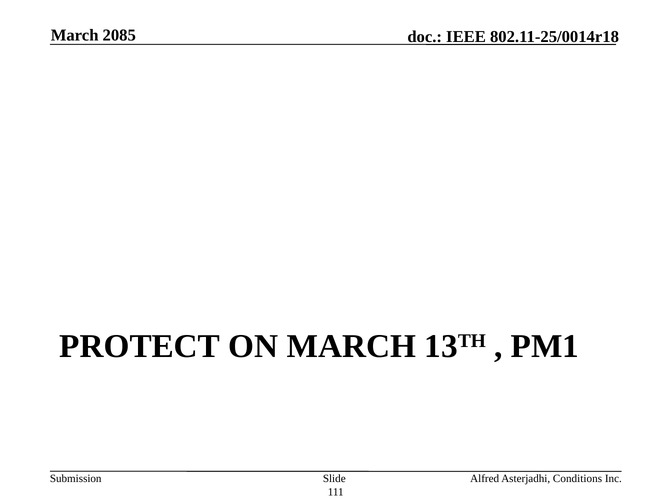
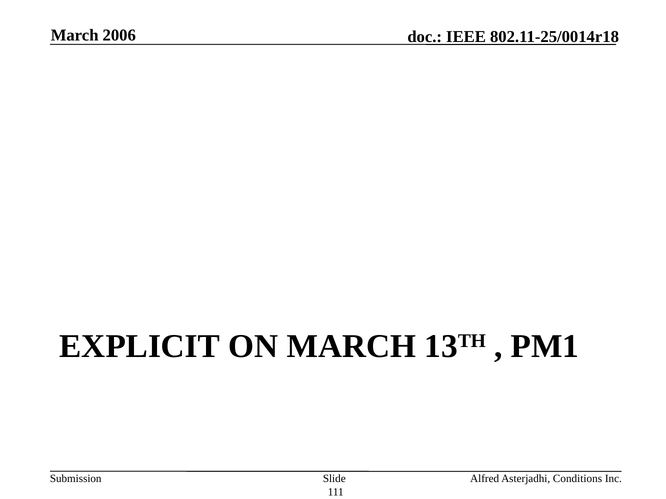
2085: 2085 -> 2006 (119, 35)
PROTECT: PROTECT -> EXPLICIT (140, 347)
